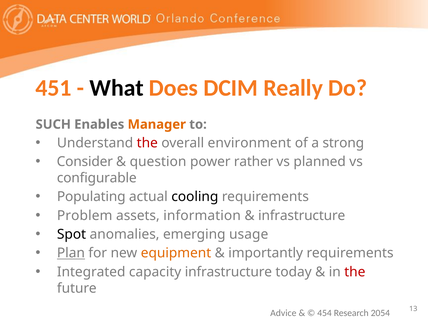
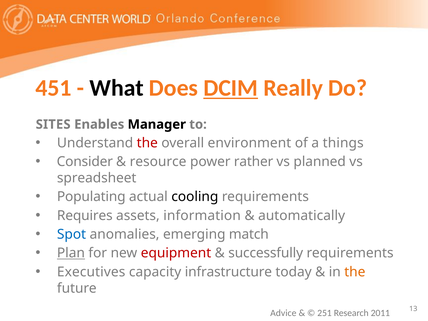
DCIM underline: none -> present (231, 88)
SUCH: SUCH -> SITES (53, 124)
Manager colour: orange -> black (157, 124)
strong: strong -> things (343, 143)
question: question -> resource (158, 162)
configurable: configurable -> spreadsheet (97, 178)
Problem: Problem -> Requires (85, 216)
infrastructure: infrastructure -> automatically (302, 216)
Spot colour: black -> blue (72, 234)
usage: usage -> match (249, 234)
equipment colour: orange -> red (176, 253)
importantly: importantly -> successfully (266, 253)
Integrated: Integrated -> Executives (91, 272)
the colour: red -> orange (355, 272)
454: 454 -> 251 (325, 313)
2054: 2054 -> 2011 (380, 313)
